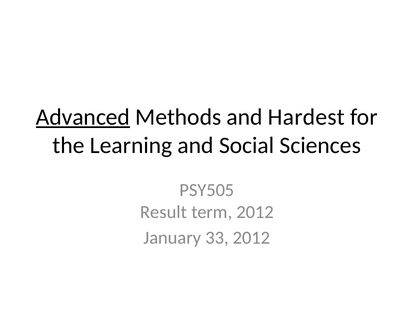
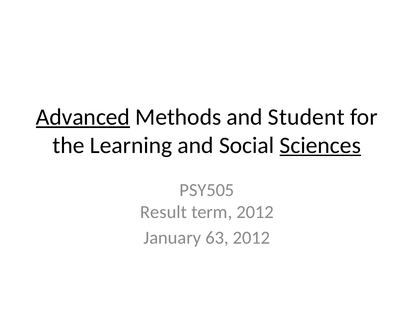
Hardest: Hardest -> Student (306, 117)
Sciences underline: none -> present (320, 146)
33: 33 -> 63 (217, 238)
